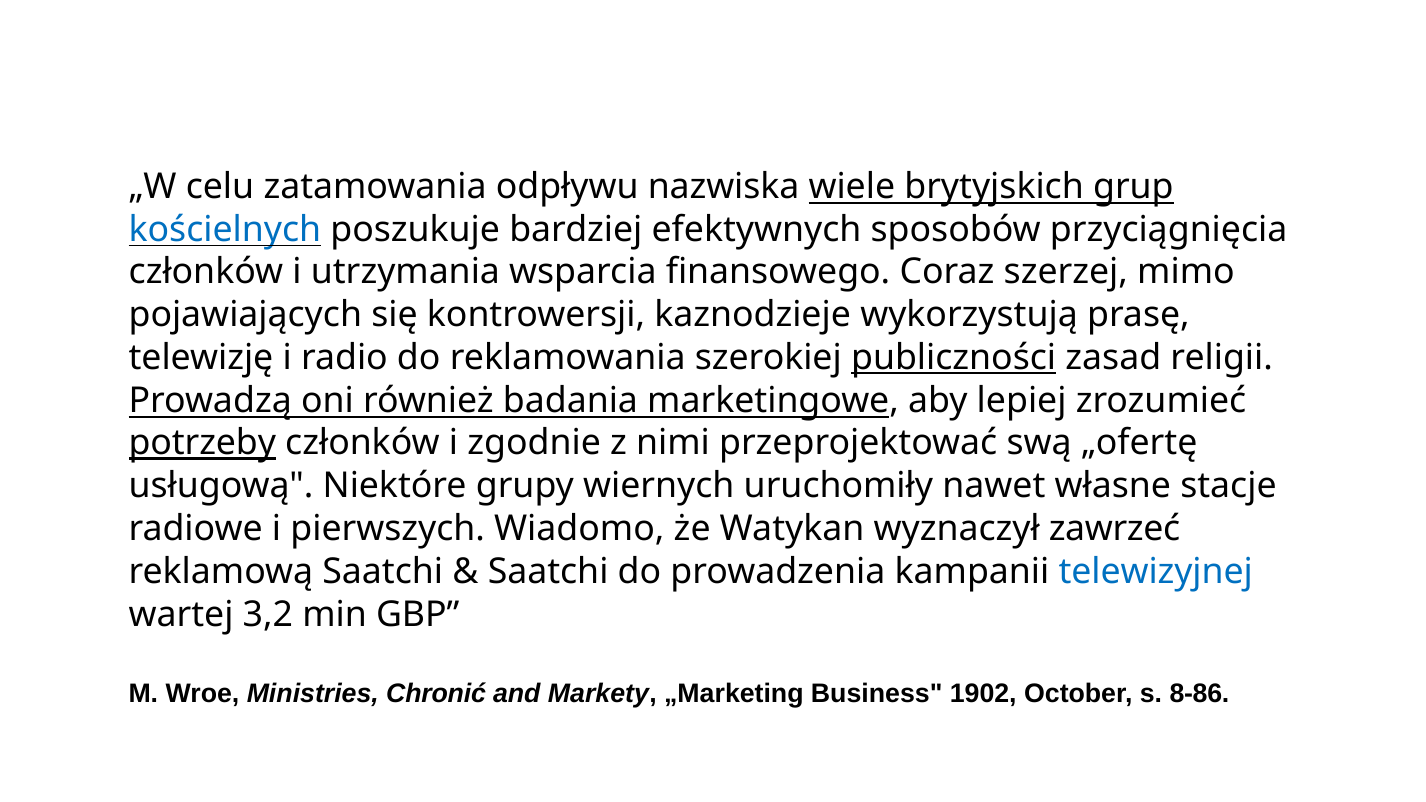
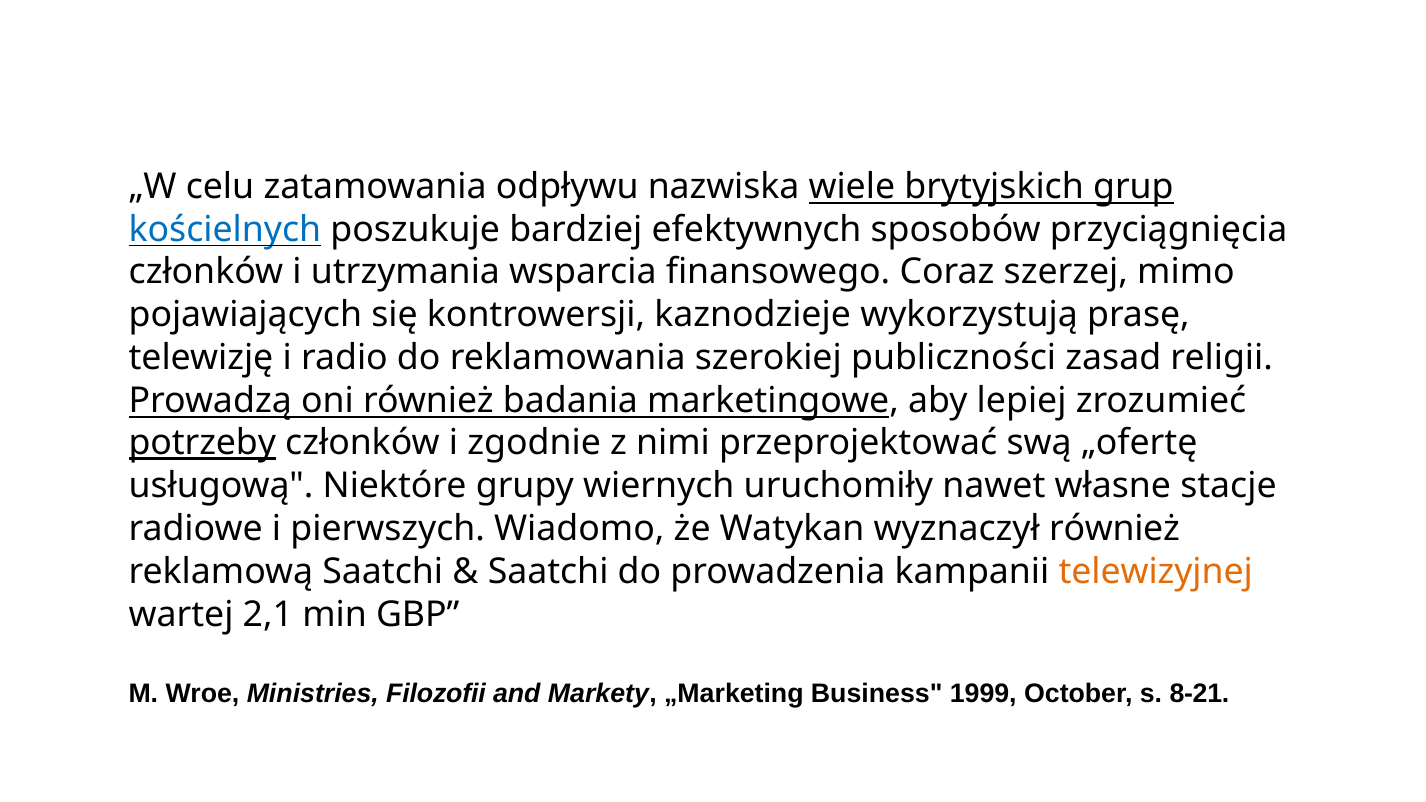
publiczności underline: present -> none (954, 358)
wyznaczył zawrzeć: zawrzeć -> również (1114, 529)
telewizyjnej colour: blue -> orange (1156, 572)
3,2: 3,2 -> 2,1 (268, 614)
Chronić: Chronić -> Filozofii (436, 694)
1902: 1902 -> 1999 (983, 694)
8-86: 8-86 -> 8-21 (1199, 694)
